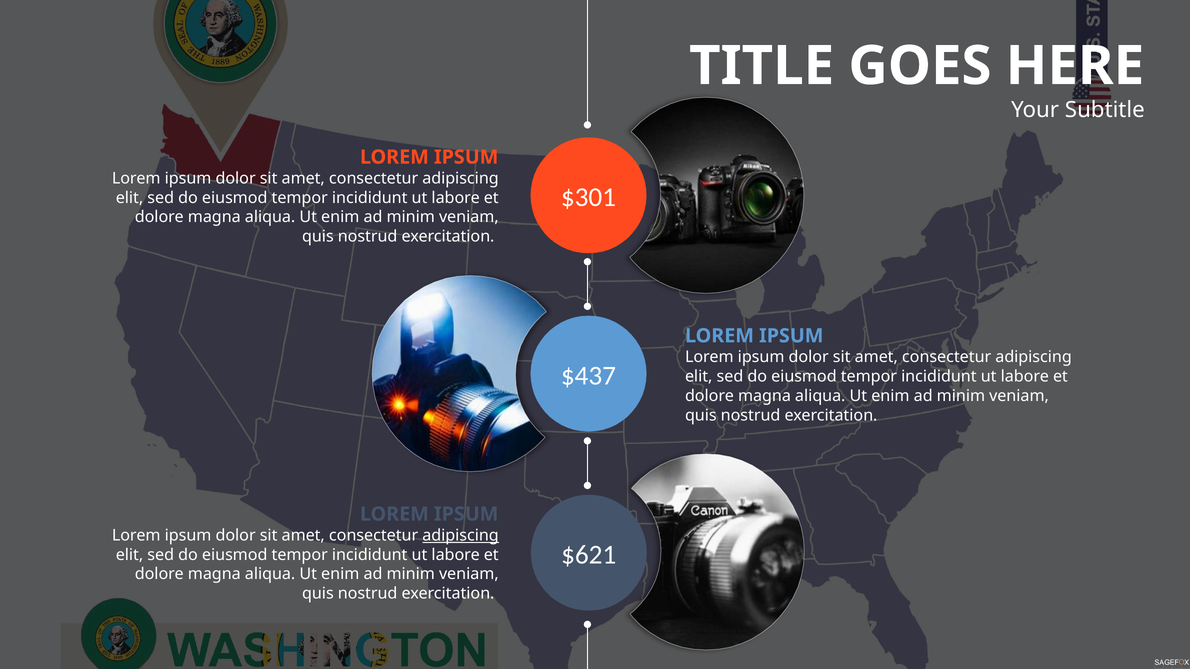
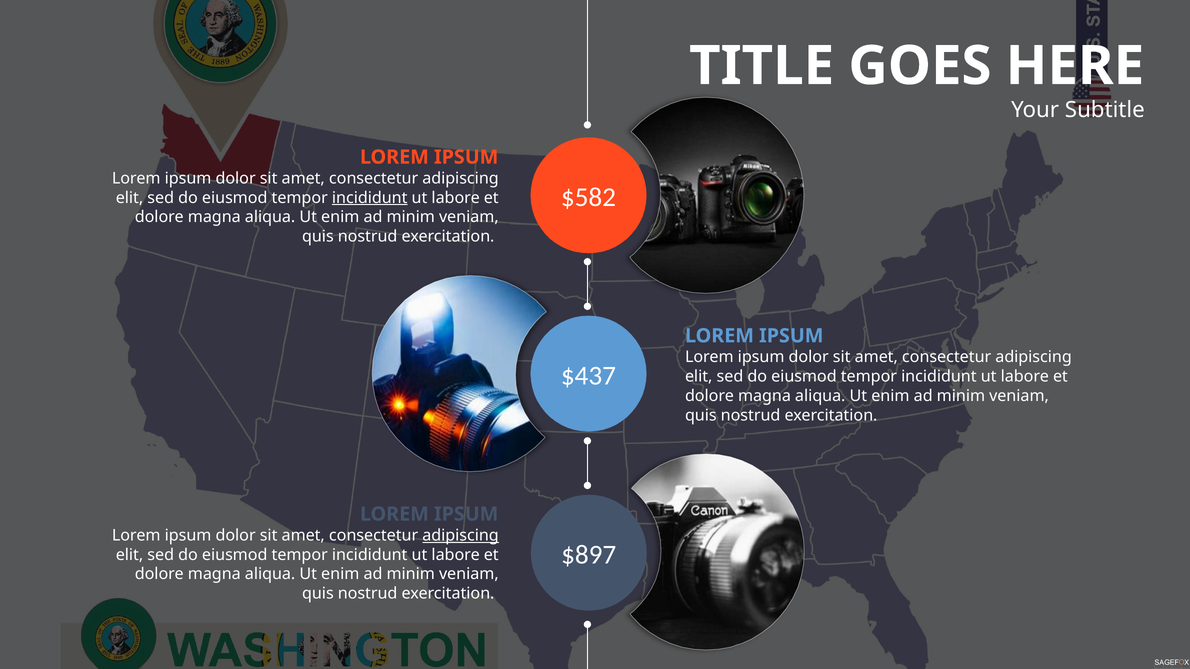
$301: $301 -> $582 (588, 197)
incididunt underline: none -> present (370, 198)
$621: $621 -> $897 (589, 555)
